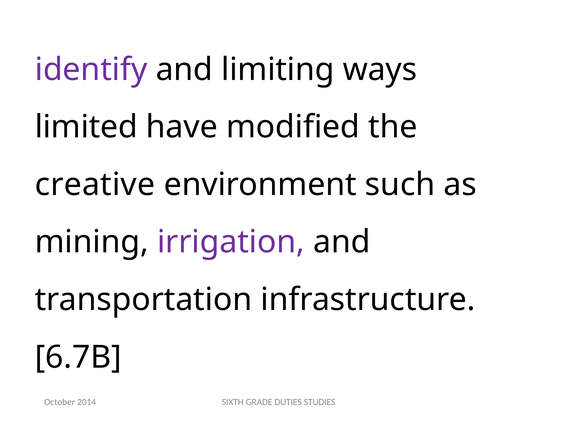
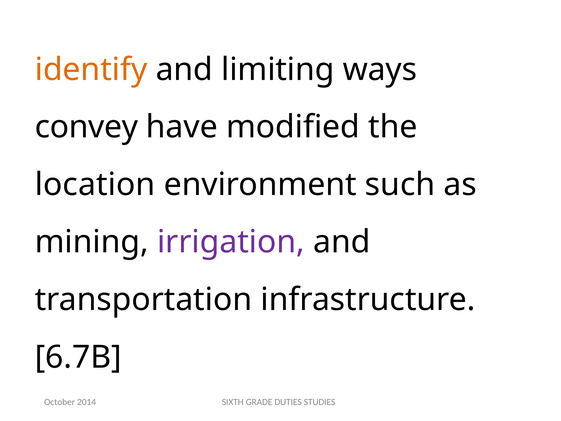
identify colour: purple -> orange (91, 70)
limited: limited -> convey (86, 127)
creative: creative -> location (95, 185)
